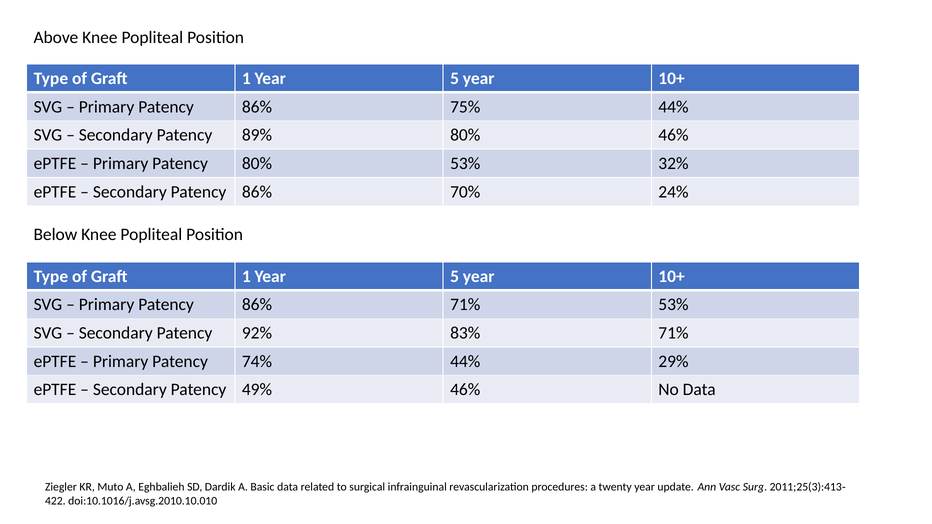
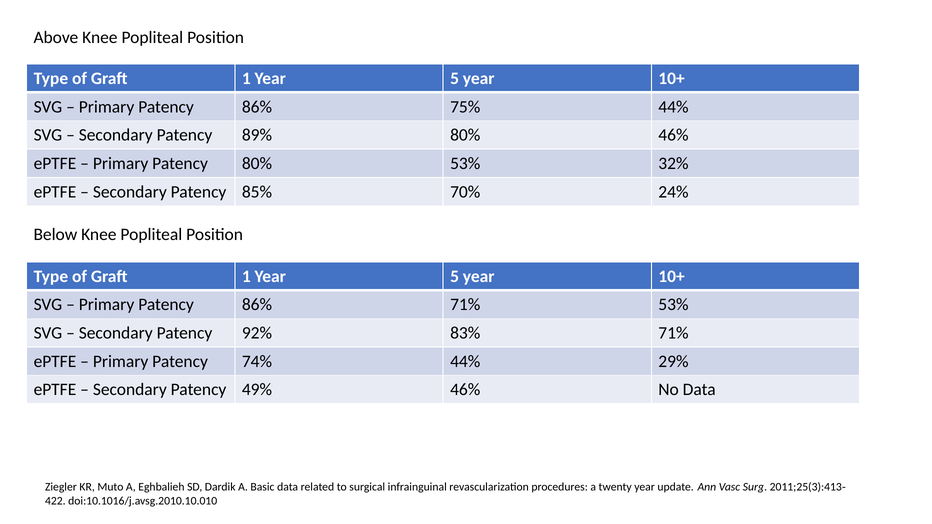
Secondary Patency 86%: 86% -> 85% (257, 192)
